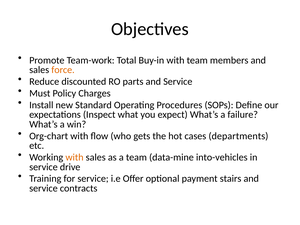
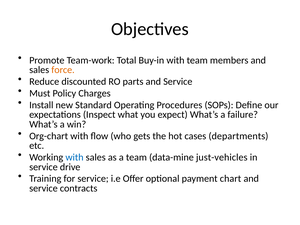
with colour: orange -> blue (74, 157)
into-vehicles: into-vehicles -> just-vehicles (222, 157)
stairs: stairs -> chart (231, 179)
